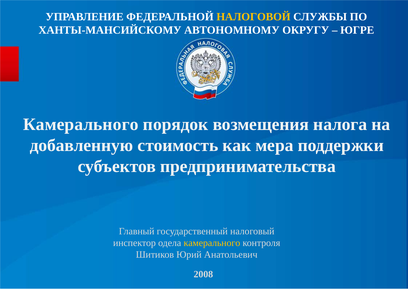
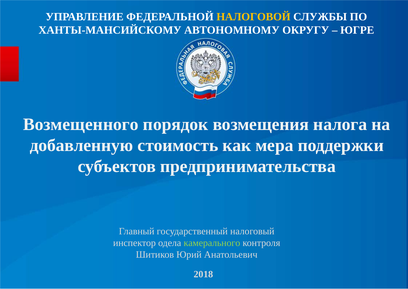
Камерального: Камерального -> Возмещенного (81, 124)
камерального colour: yellow -> light green (212, 243)
2008: 2008 -> 2018 (203, 274)
